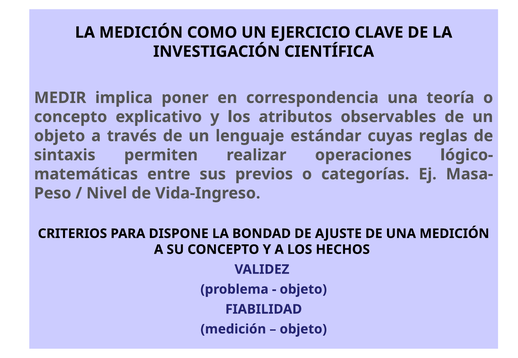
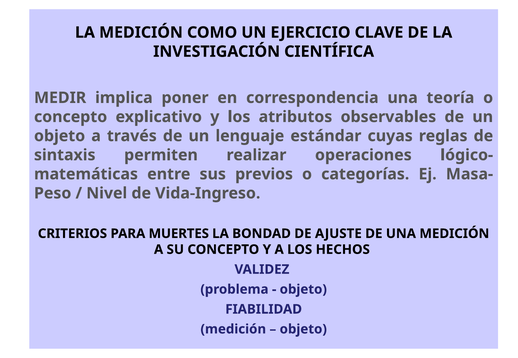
DISPONE: DISPONE -> MUERTES (179, 234)
